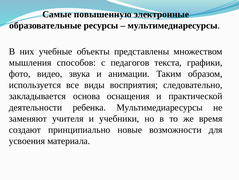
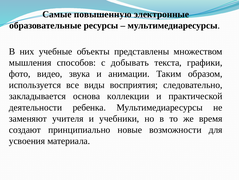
педагогов: педагогов -> добывать (130, 62)
оснащения: оснащения -> коллекции (128, 96)
